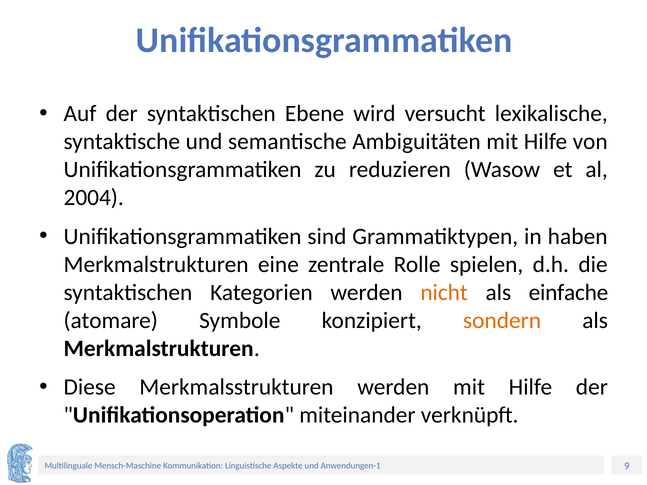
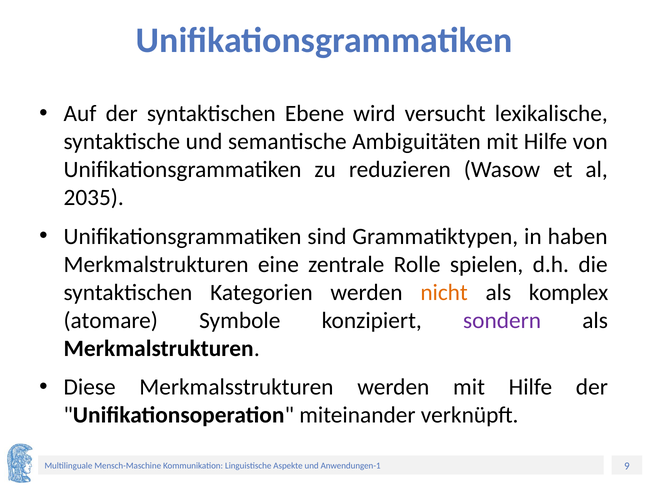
2004: 2004 -> 2035 (94, 198)
einfache: einfache -> komplex (569, 293)
sondern colour: orange -> purple (502, 321)
